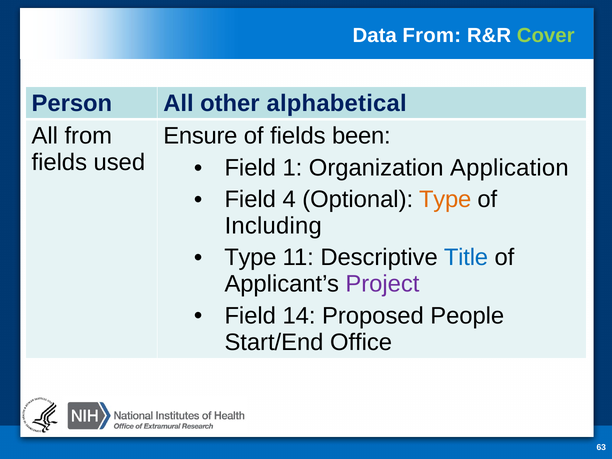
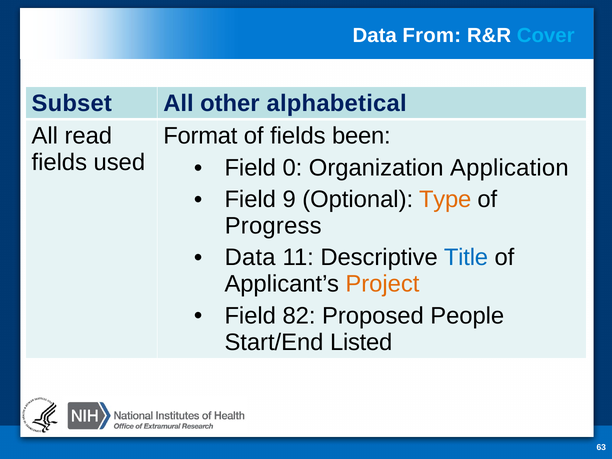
Cover colour: light green -> light blue (546, 36)
Person: Person -> Subset (72, 103)
All from: from -> read (88, 136)
Ensure: Ensure -> Format (200, 136)
1: 1 -> 0 (292, 168)
4: 4 -> 9 (289, 199)
Including: Including -> Progress (273, 226)
Type: Type -> Data (250, 258)
Project colour: purple -> orange (382, 284)
14: 14 -> 82 (299, 316)
Office: Office -> Listed (361, 342)
